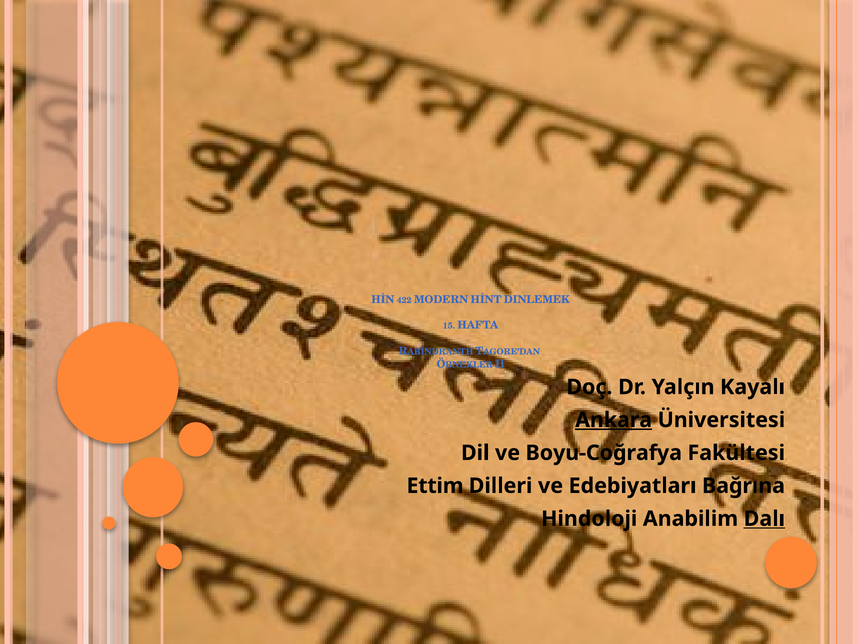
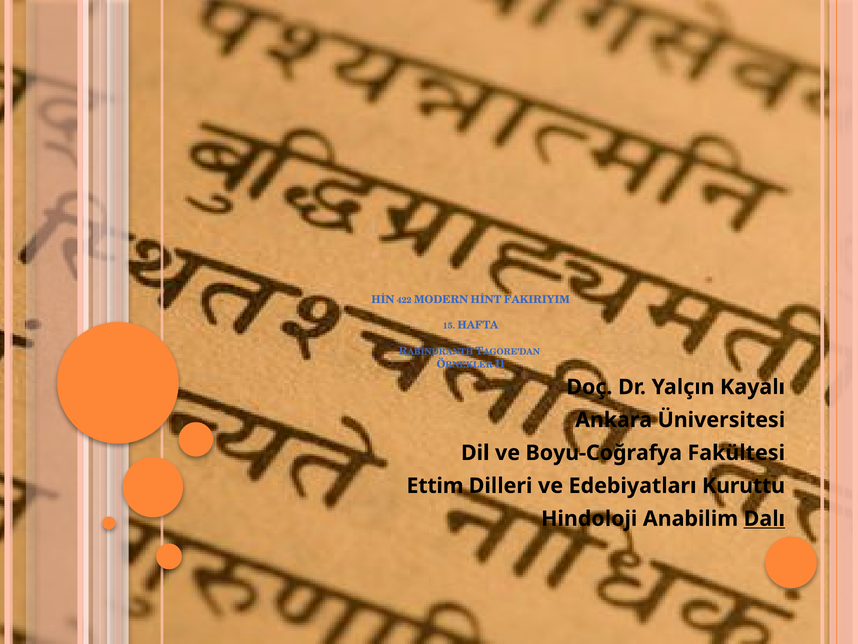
DINLEMEK: DINLEMEK -> FAKIRIYIM (537, 299)
Ankara underline: present -> none (614, 420)
Bağrına: Bağrına -> Kuruttu (744, 485)
